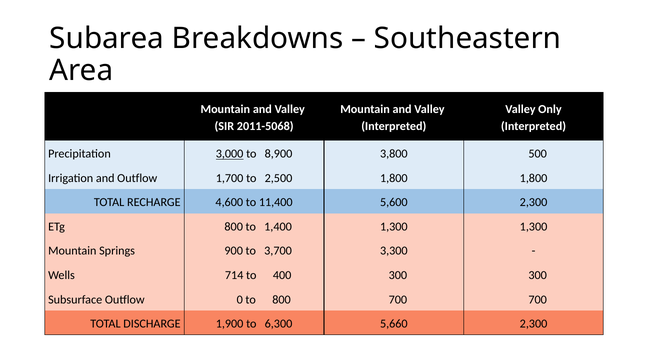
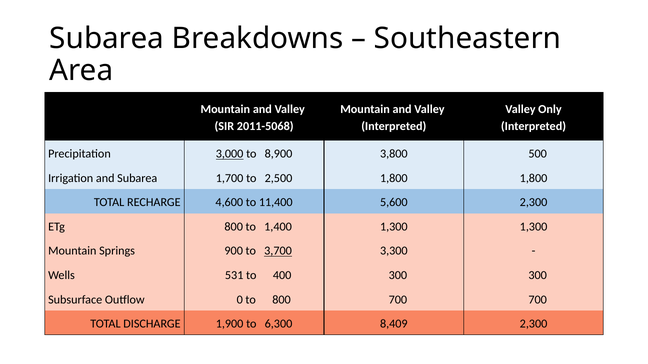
and Outflow: Outflow -> Subarea (137, 178)
3,700 underline: none -> present (278, 251)
714: 714 -> 531 (234, 276)
5,660: 5,660 -> 8,409 (394, 324)
